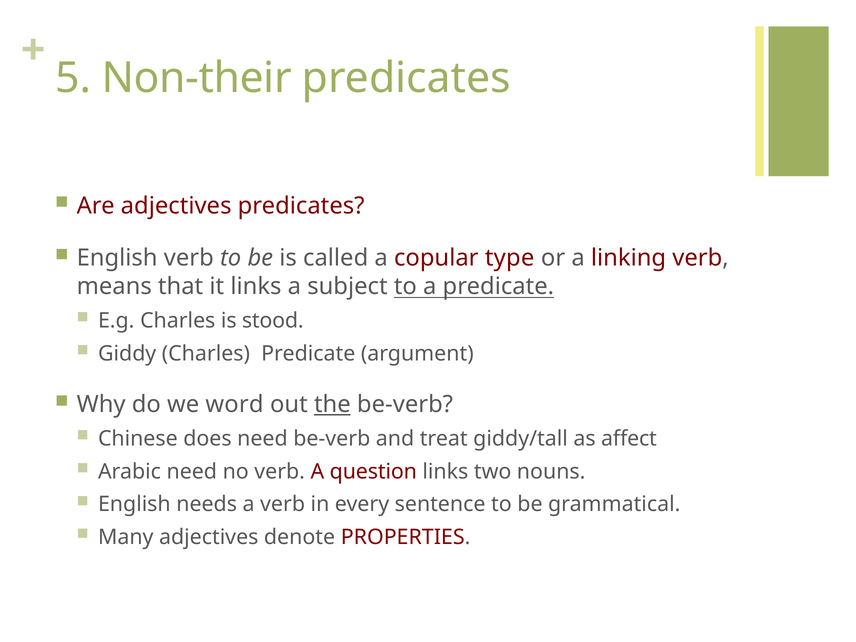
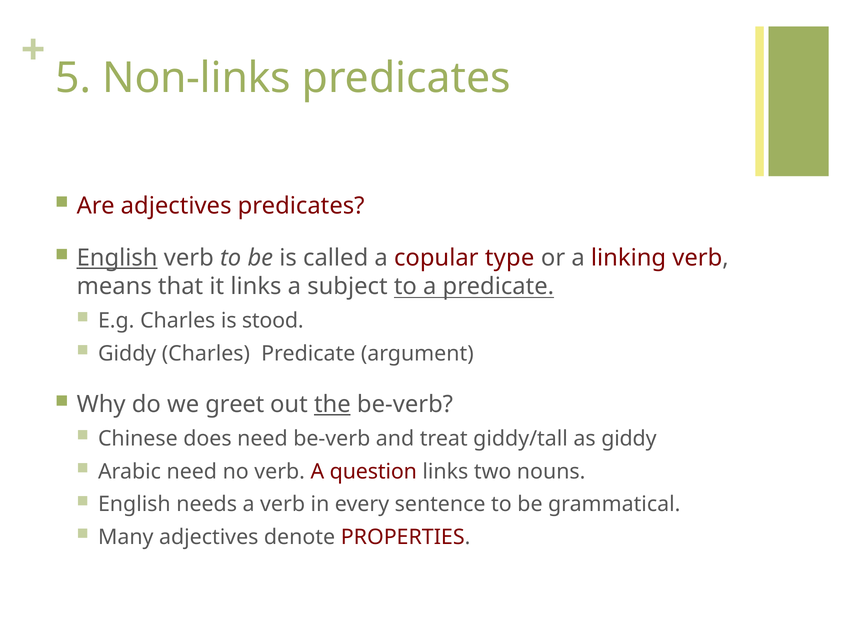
Non-their: Non-their -> Non-links (197, 78)
English underline: none -> present (117, 258)
word: word -> greet (235, 405)
as affect: affect -> giddy (629, 439)
